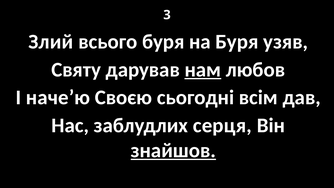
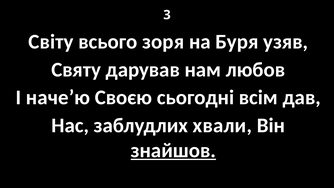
Злий: Злий -> Світу (51, 42)
всього буря: буря -> зоря (163, 42)
нам underline: present -> none (203, 70)
серця: серця -> хвали (222, 125)
